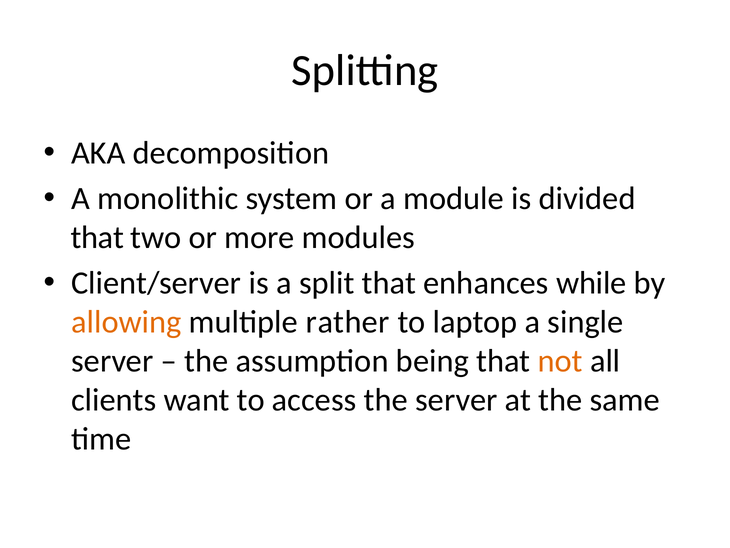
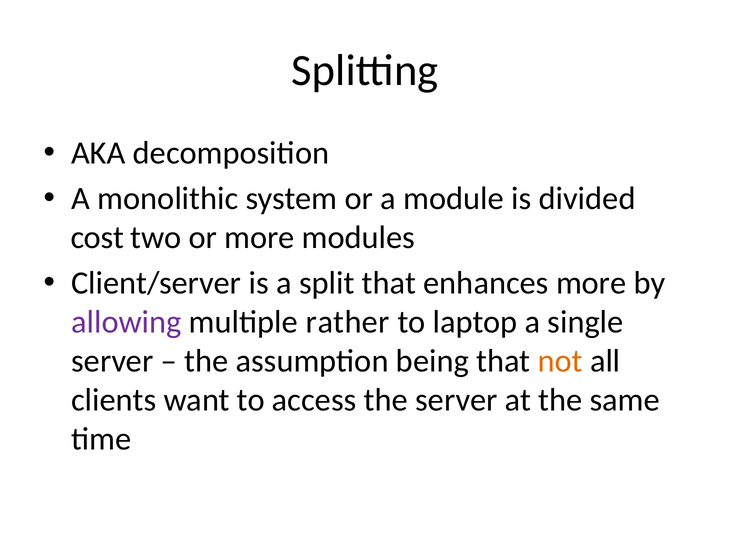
that: that -> cost (97, 238)
enhances while: while -> more (591, 283)
allowing colour: orange -> purple (126, 322)
